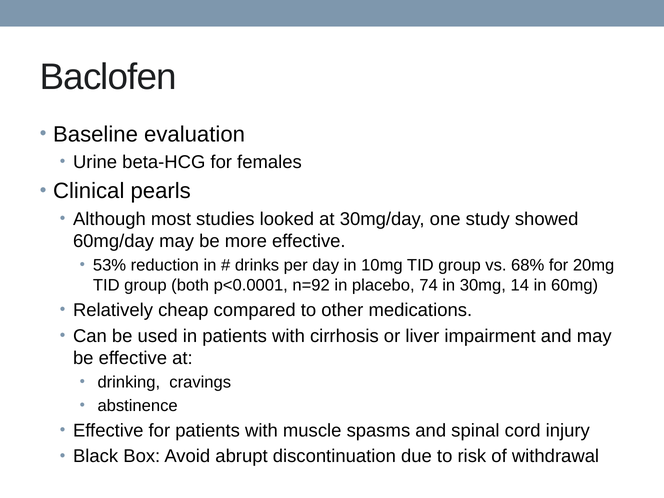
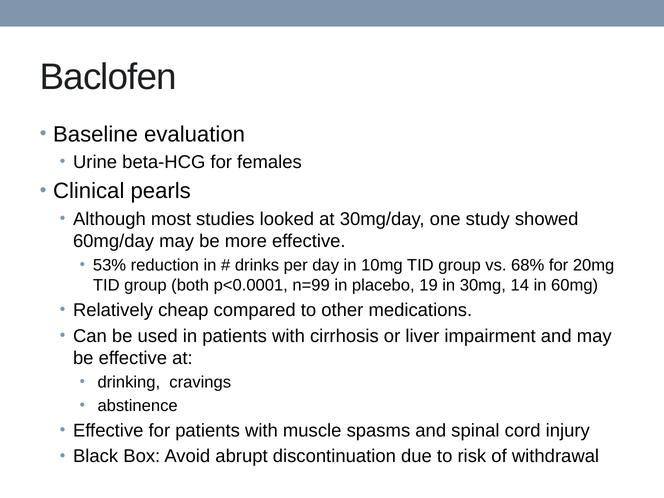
n=92: n=92 -> n=99 (311, 285)
74: 74 -> 19 (429, 285)
